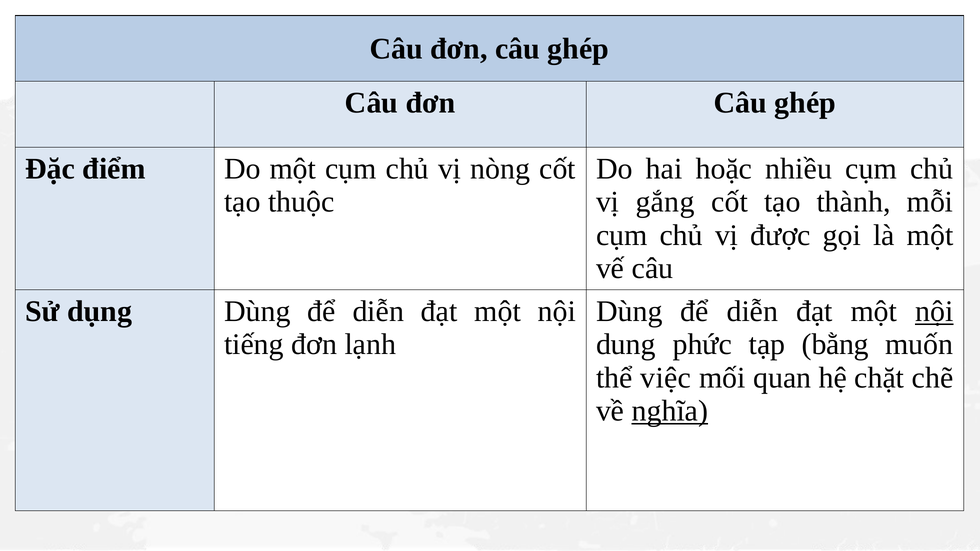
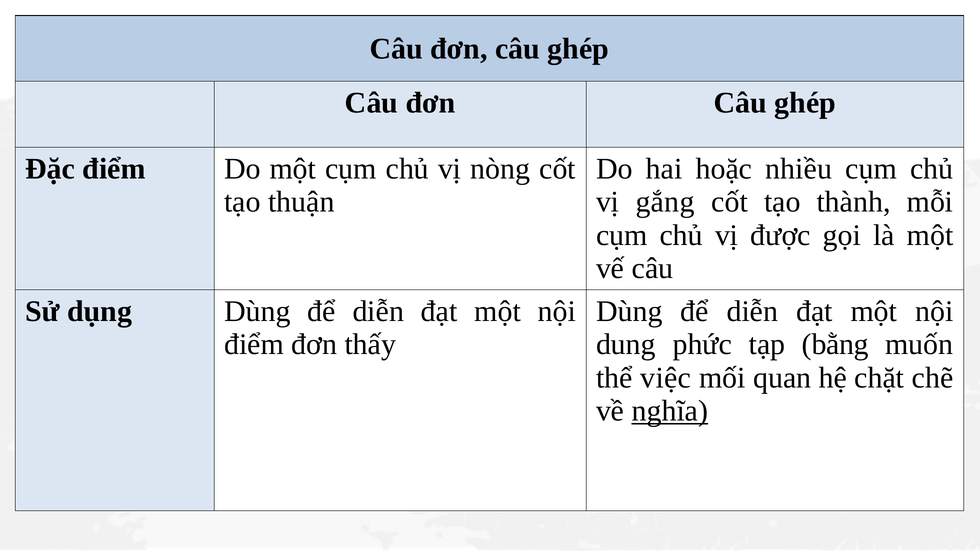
thuộc: thuộc -> thuận (301, 202)
nội underline: present -> none (934, 312)
tiếng: tiếng -> điểm (254, 345)
lạnh: lạnh -> thấy (370, 345)
